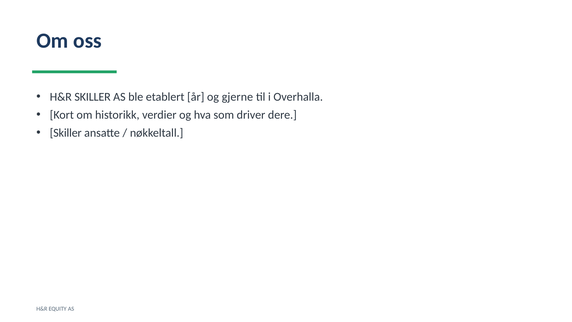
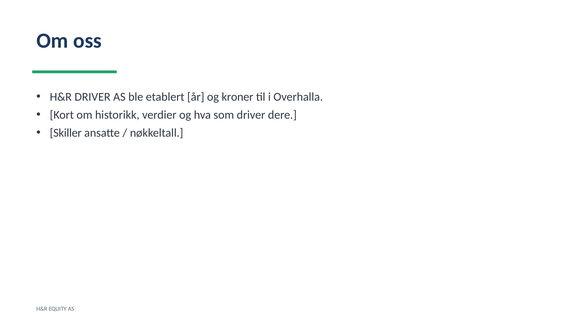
H&R SKILLER: SKILLER -> DRIVER (93, 97)
gjerne: gjerne -> kroner (238, 97)
